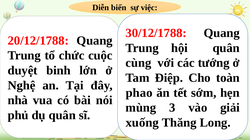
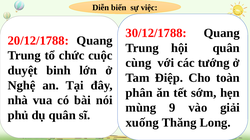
phao: phao -> phân (139, 93)
3: 3 -> 9 (172, 108)
